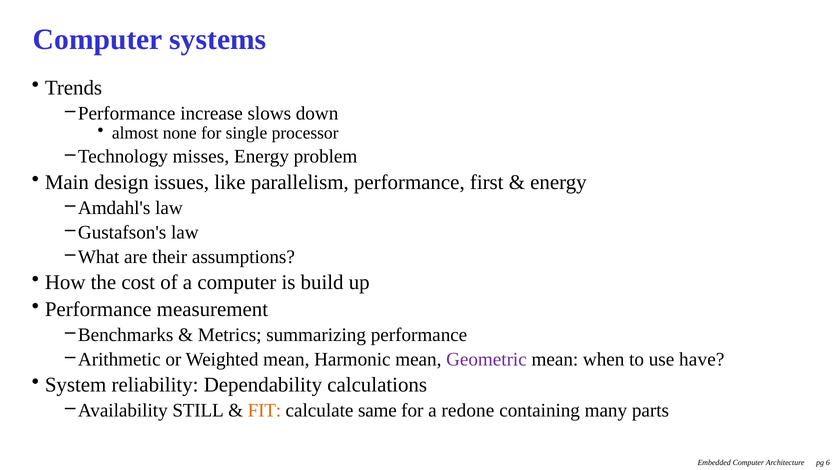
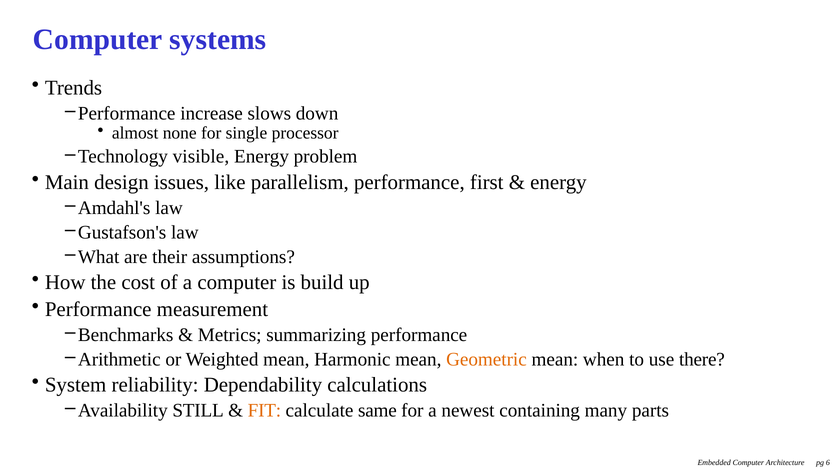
misses: misses -> visible (201, 157)
Geometric colour: purple -> orange (486, 359)
have: have -> there (702, 359)
redone: redone -> newest (468, 411)
